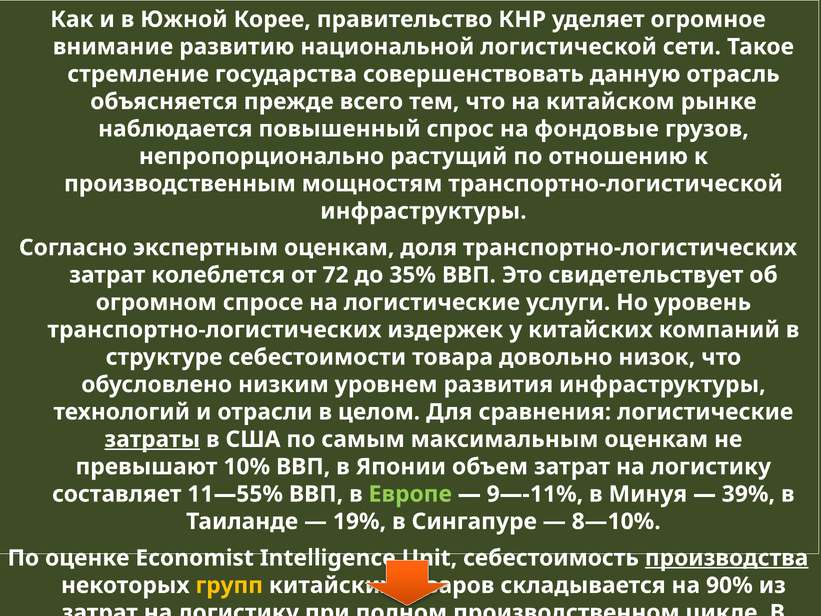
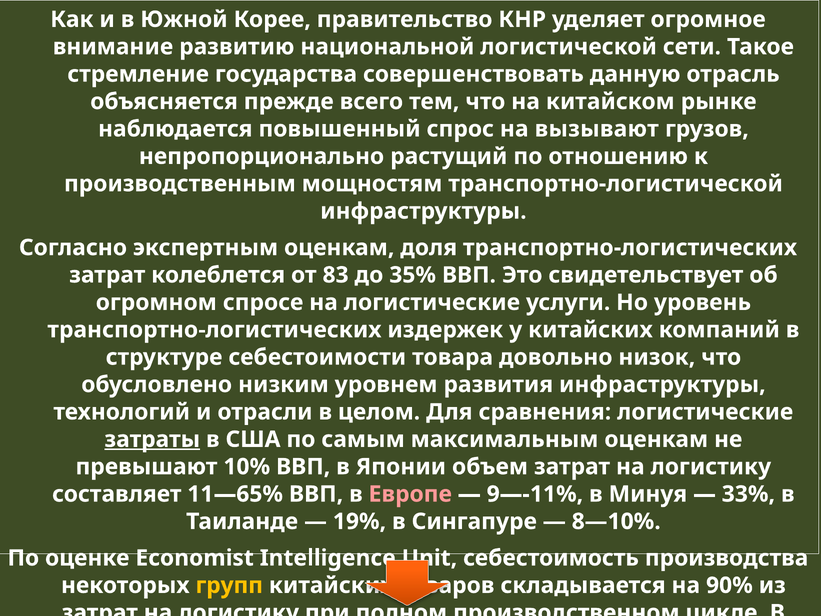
фондовые: фондовые -> вызывают (597, 129)
72: 72 -> 83 (336, 275)
11—55%: 11—55% -> 11—65% (235, 494)
Европе colour: light green -> pink (410, 494)
39%: 39% -> 33% (748, 494)
производства underline: present -> none (727, 558)
